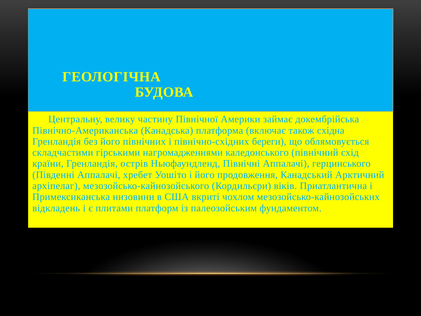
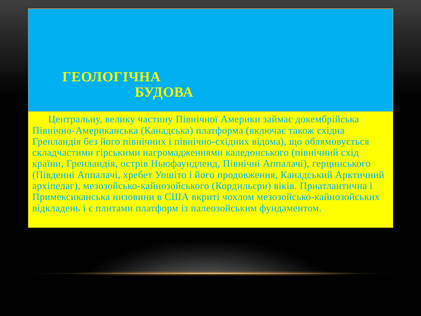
береги: береги -> відома (269, 141)
